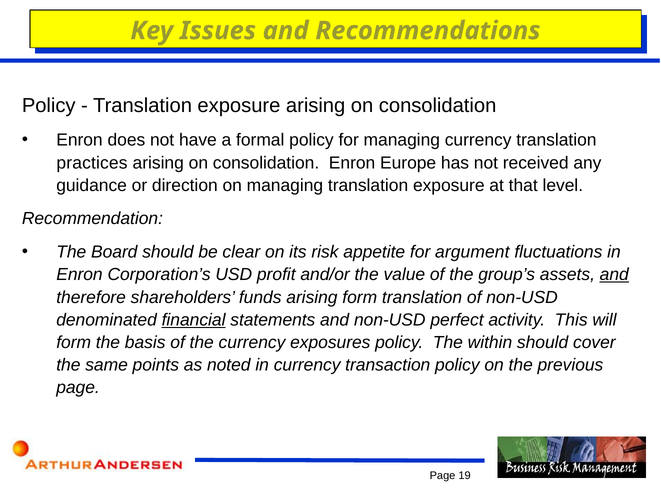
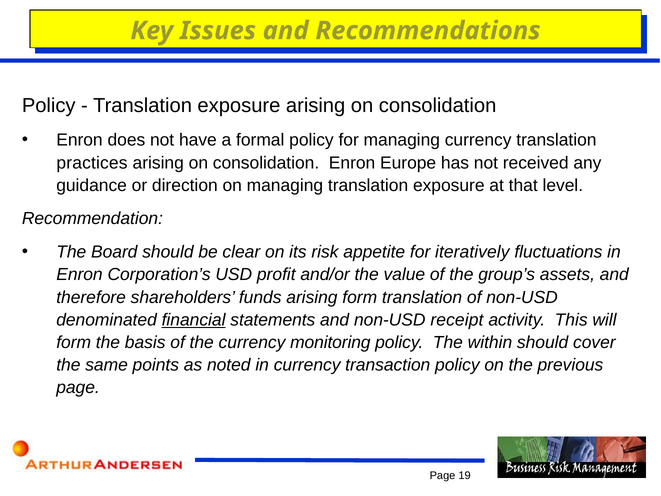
argument: argument -> iteratively (472, 252)
and underline: present -> none (614, 275)
perfect: perfect -> receipt (457, 320)
exposures: exposures -> monitoring (330, 342)
